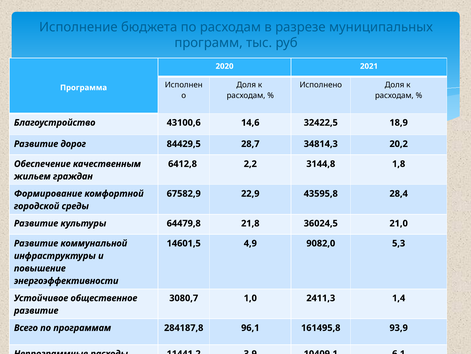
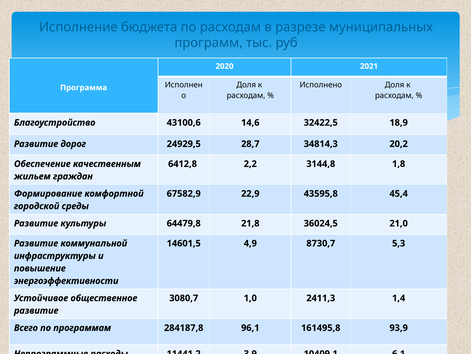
84429,5: 84429,5 -> 24929,5 (184, 144)
28,4: 28,4 -> 45,4 (399, 193)
9082,0: 9082,0 -> 8730,7 (321, 243)
